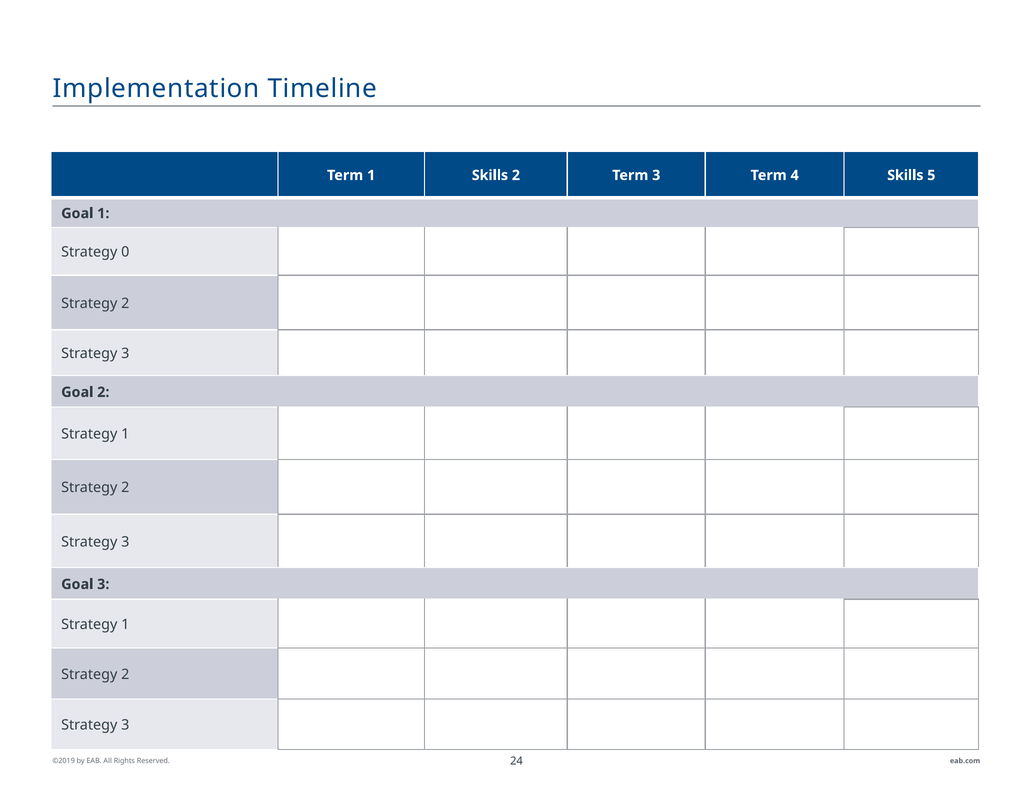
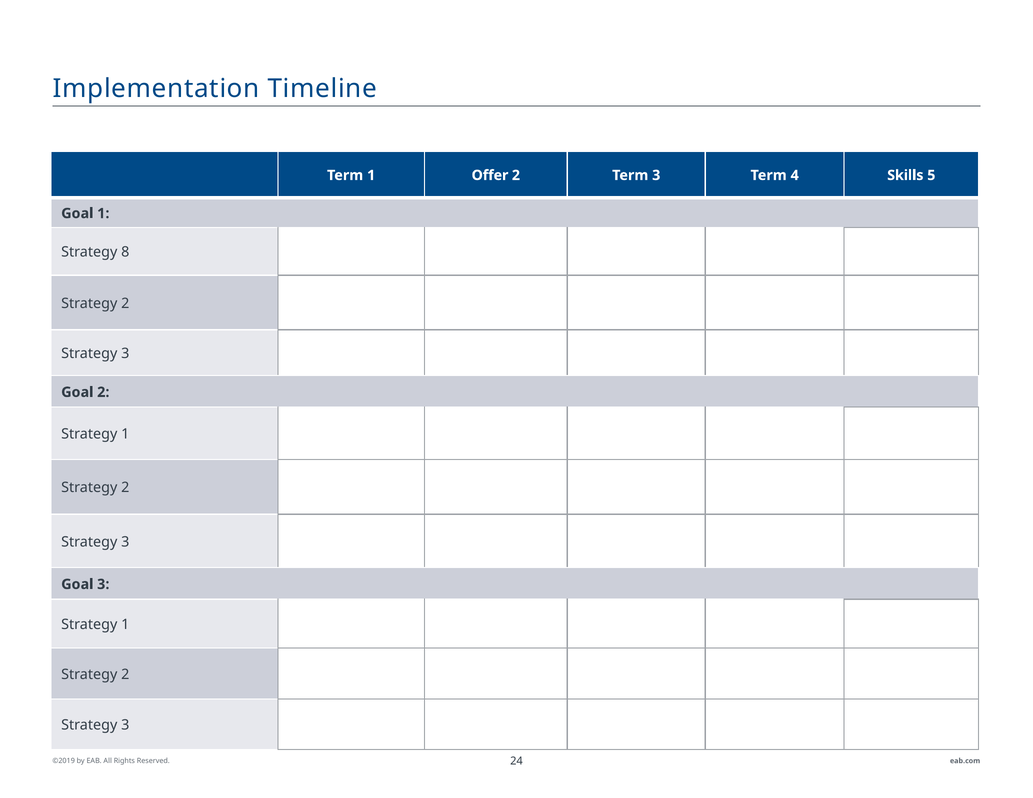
1 Skills: Skills -> Offer (490, 175)
0: 0 -> 8 (125, 252)
